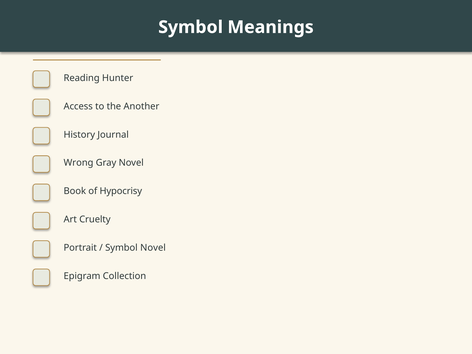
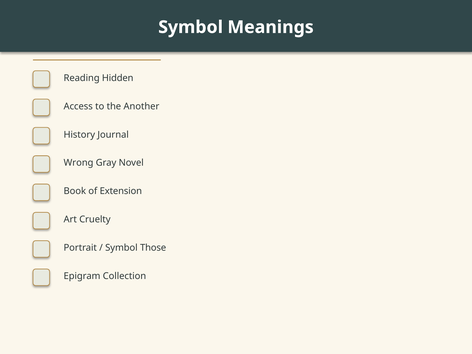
Hunter: Hunter -> Hidden (118, 78)
Hypocrisy: Hypocrisy -> Extension (121, 191)
Symbol Novel: Novel -> Those (153, 248)
